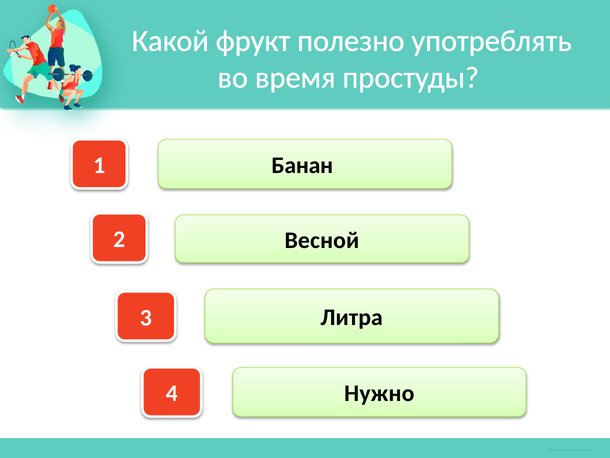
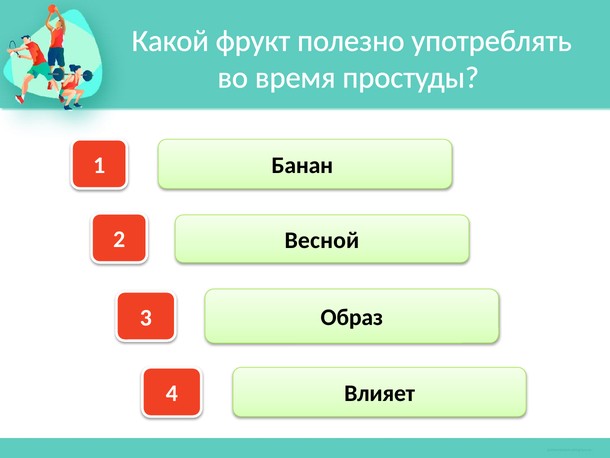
Литра: Литра -> Образ (352, 317)
Нужно: Нужно -> Влияет (380, 393)
